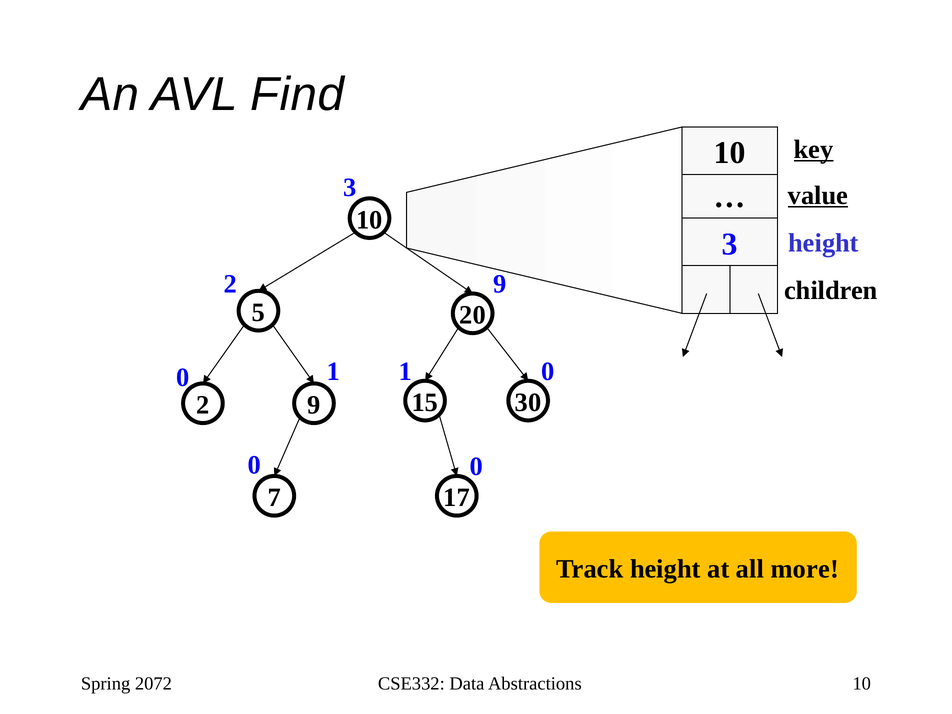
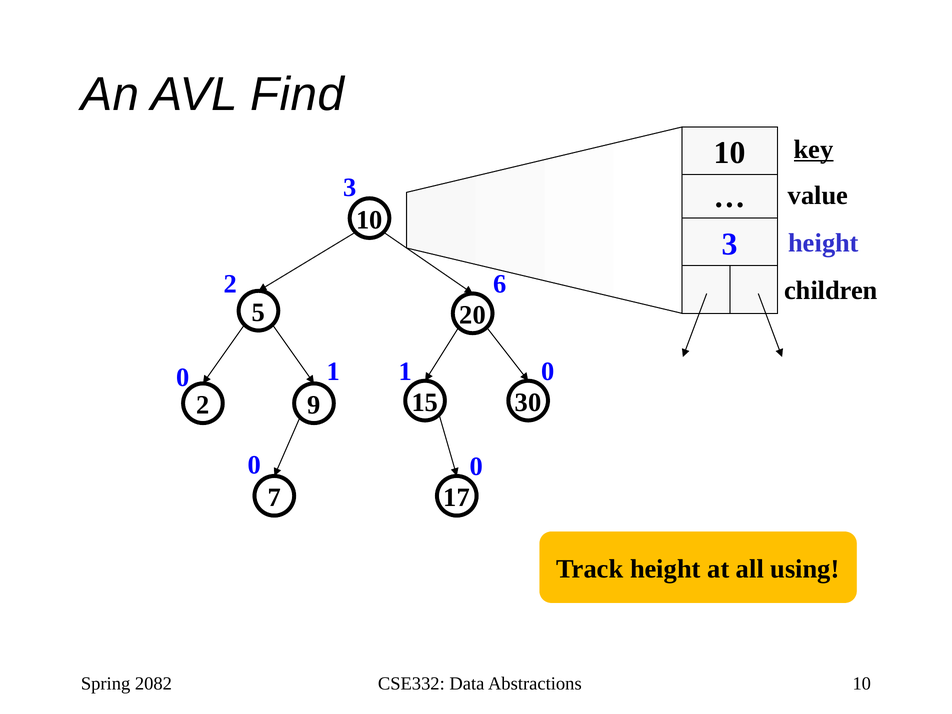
value underline: present -> none (818, 195)
2 9: 9 -> 6 (500, 284)
more: more -> using (805, 569)
2072: 2072 -> 2082 (153, 684)
